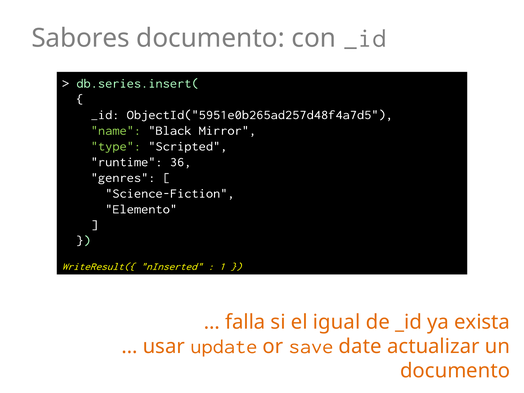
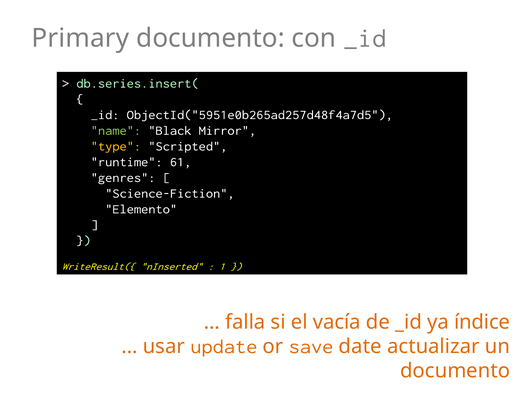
Sabores: Sabores -> Primary (80, 38)
type colour: light green -> yellow (116, 146)
36: 36 -> 61 (181, 162)
igual: igual -> vacía (337, 322)
exista: exista -> índice (482, 322)
